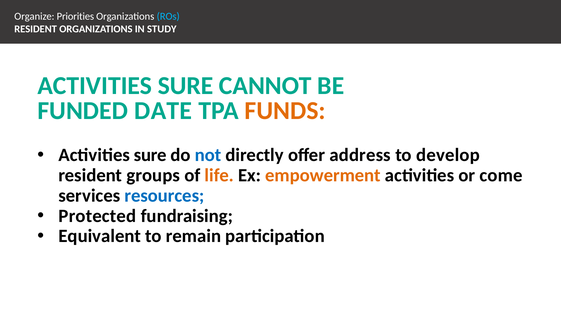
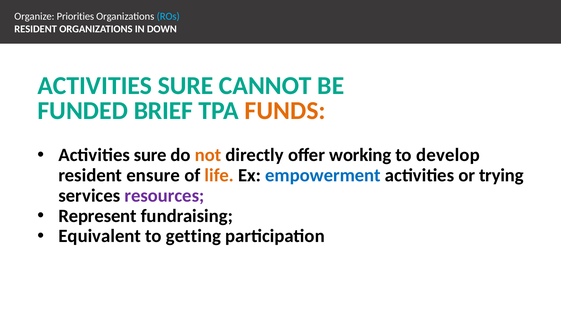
STUDY: STUDY -> DOWN (162, 29)
DATE: DATE -> BRIEF (163, 110)
not colour: blue -> orange (208, 155)
address: address -> working (360, 155)
groups: groups -> ensure (153, 175)
empowerment colour: orange -> blue (323, 175)
come: come -> trying (501, 175)
resources colour: blue -> purple (164, 195)
Protected: Protected -> Represent (98, 216)
remain: remain -> getting (193, 236)
